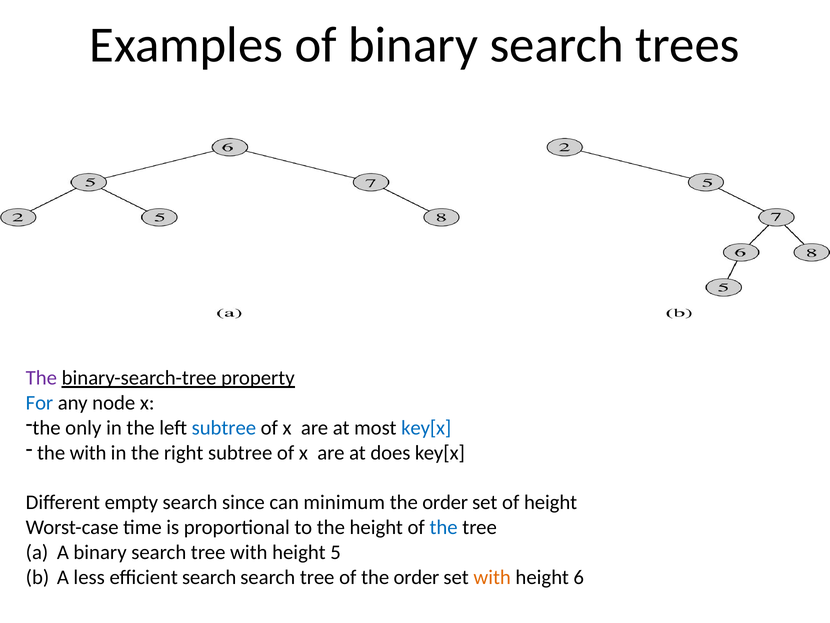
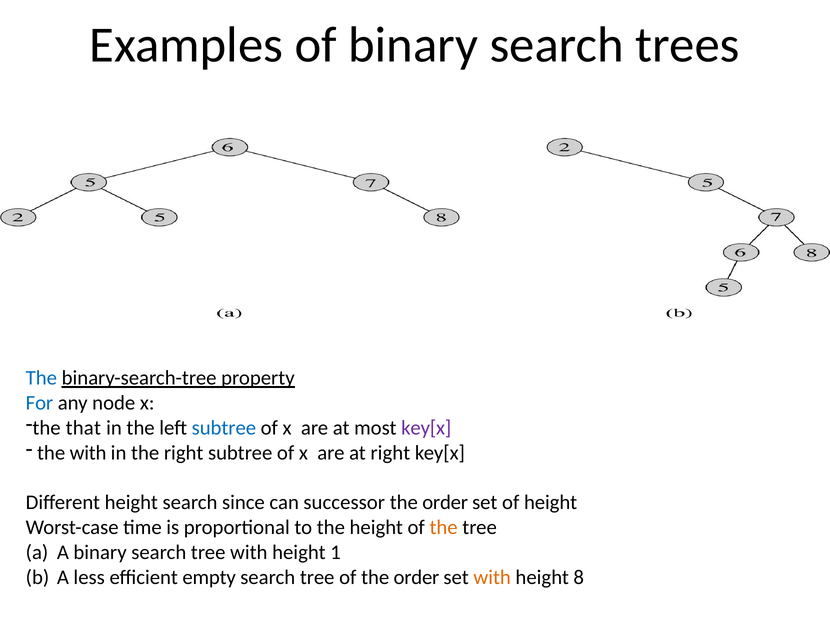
The colour: purple -> blue (41, 378)
only: only -> that (83, 427)
key[x colour: blue -> purple (426, 427)
at does: does -> right (390, 452)
Different empty: empty -> height (131, 502)
minimum: minimum -> successor (344, 502)
the colour: blue -> orange (444, 527)
5: 5 -> 1 (336, 552)
efficient search: search -> empty (209, 577)
6: 6 -> 8 (579, 577)
